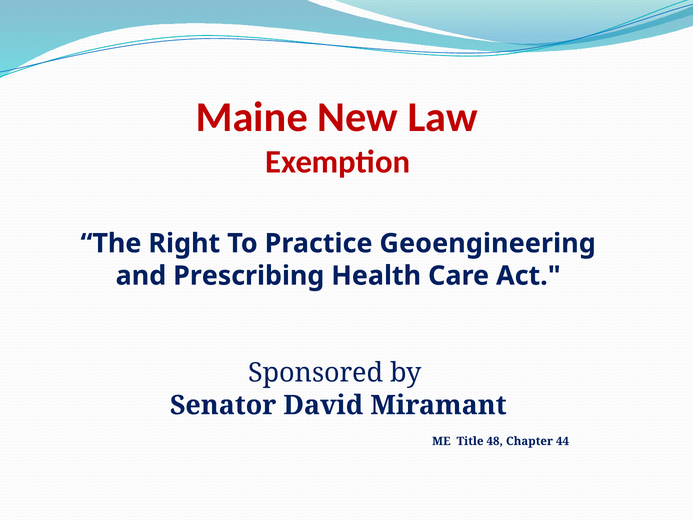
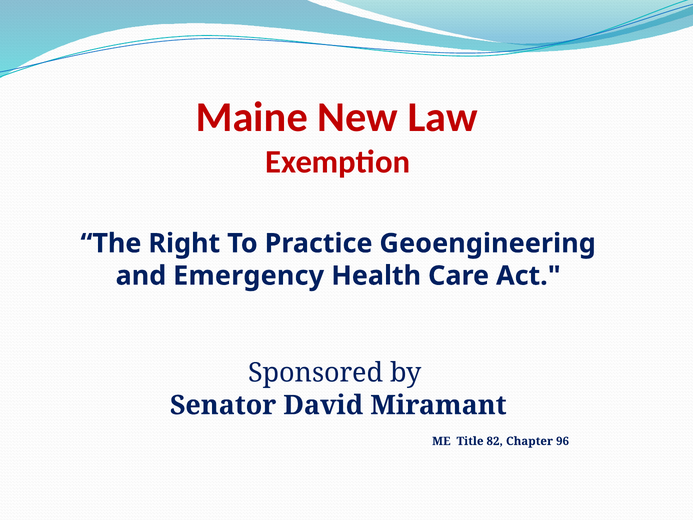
Prescribing: Prescribing -> Emergency (249, 276)
48: 48 -> 82 (495, 441)
44: 44 -> 96 (563, 441)
